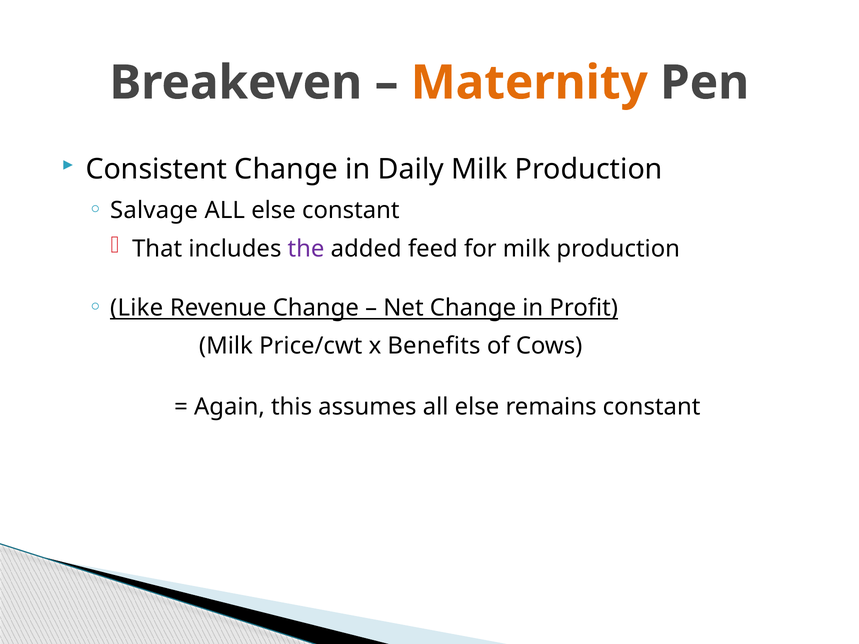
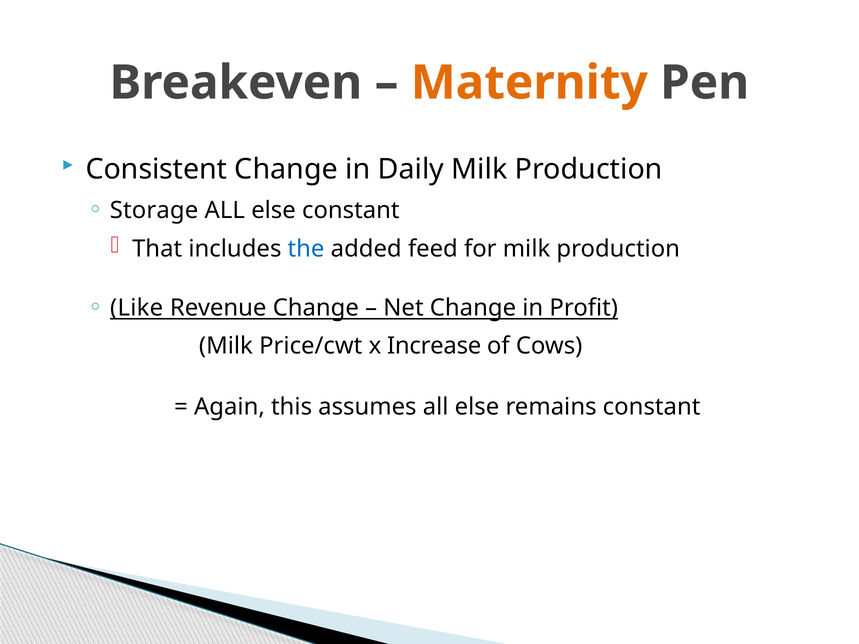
Salvage: Salvage -> Storage (154, 210)
the colour: purple -> blue (306, 249)
Benefits: Benefits -> Increase (434, 346)
